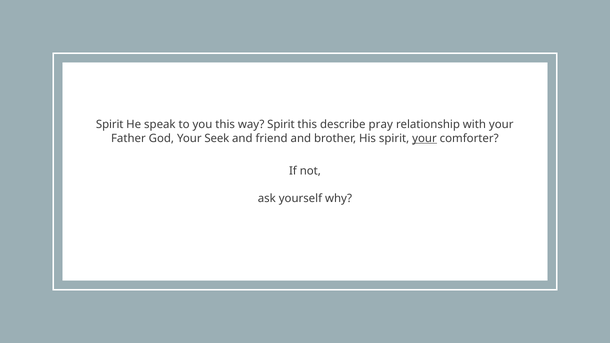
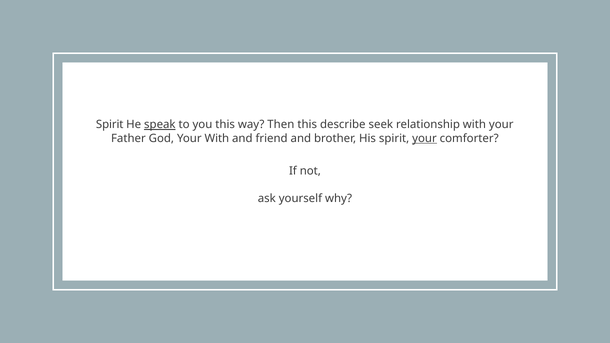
speak underline: none -> present (160, 125)
way Spirit: Spirit -> Then (281, 125)
pray: pray -> seek (381, 125)
Your Seek: Seek -> With (217, 138)
